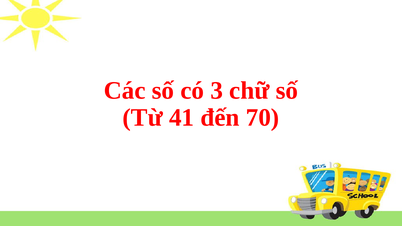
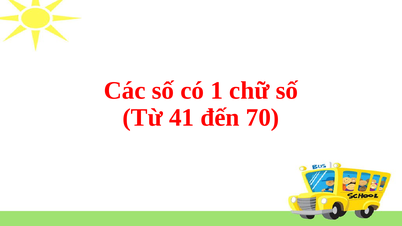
3: 3 -> 1 (217, 91)
